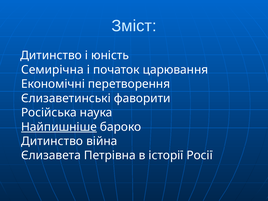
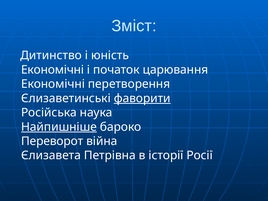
Семирічна: Семирічна -> Eкономічні (52, 70)
фаворити underline: none -> present (142, 98)
Дитинство: Дитинство -> Переворот (52, 141)
